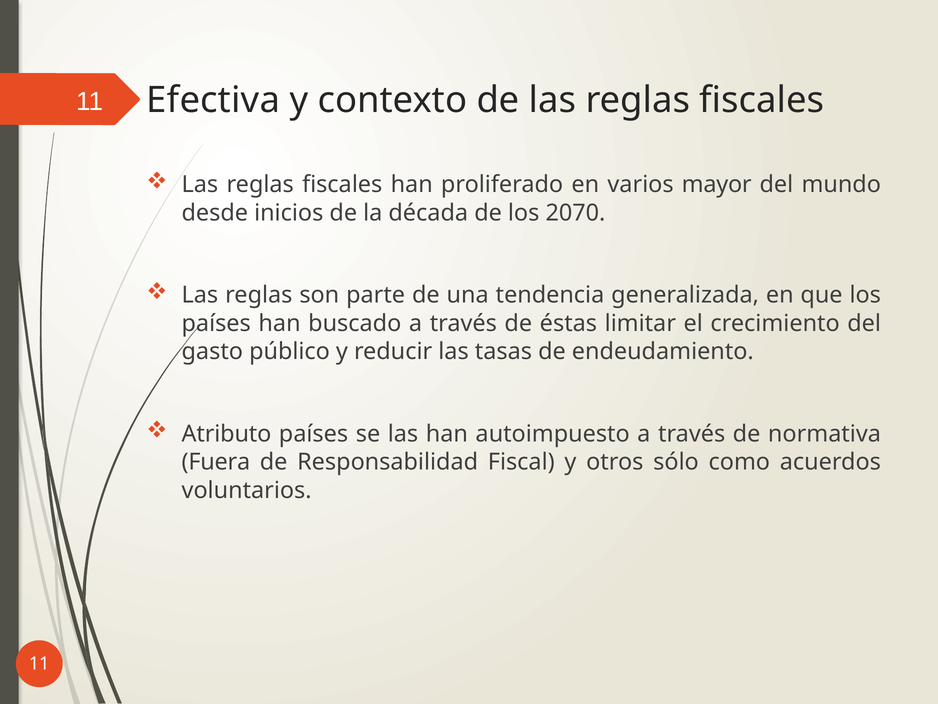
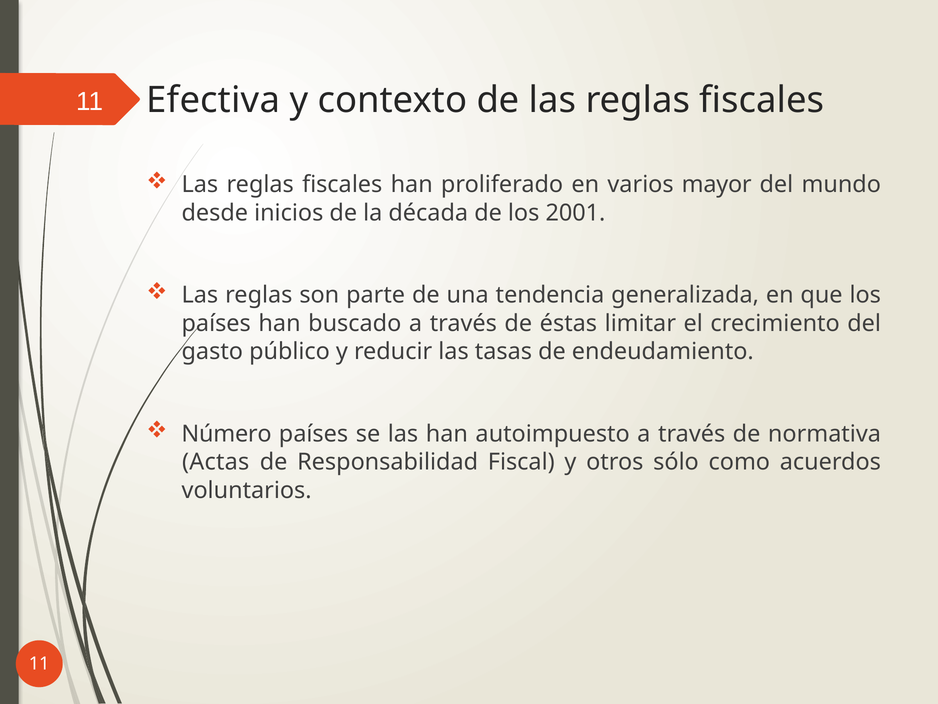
2070: 2070 -> 2001 (575, 213)
Atributo: Atributo -> Número (227, 434)
Fuera: Fuera -> Actas (216, 462)
